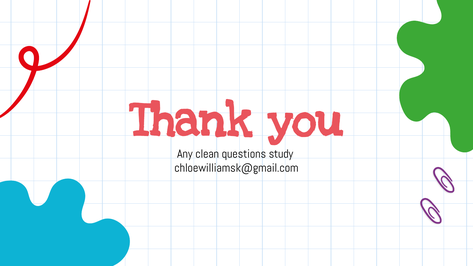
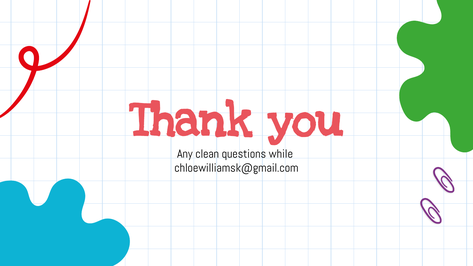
study: study -> while (281, 154)
